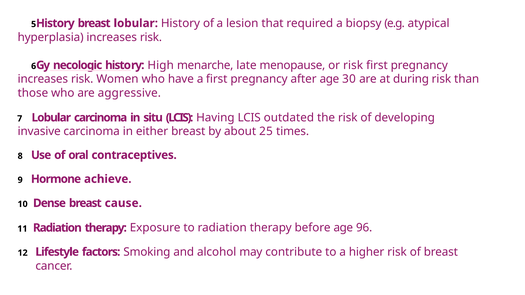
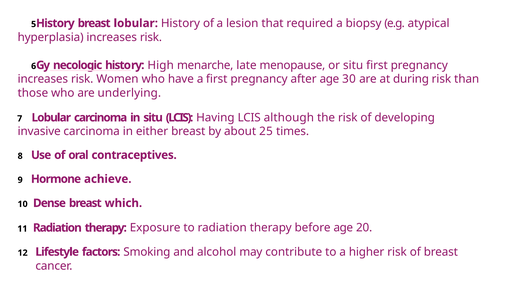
or risk: risk -> situ (353, 65)
aggressive: aggressive -> underlying (129, 93)
outdated: outdated -> although (289, 118)
cause: cause -> which (123, 203)
96: 96 -> 20 (364, 228)
